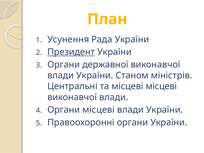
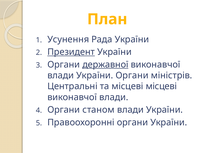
державної underline: none -> present (105, 65)
України Станом: Станом -> Органи (132, 75)
Органи місцеві: місцеві -> станом (98, 110)
